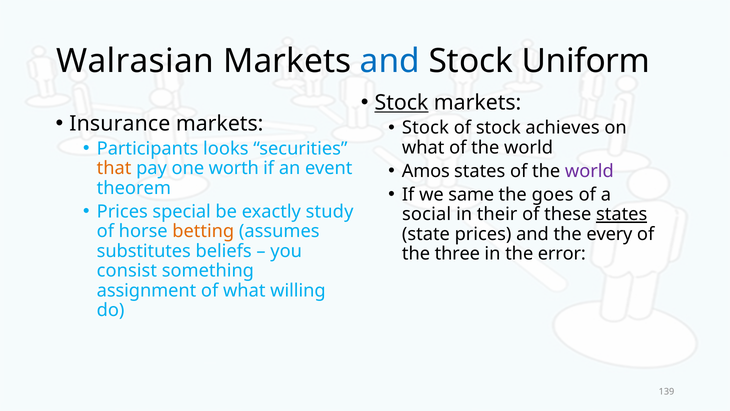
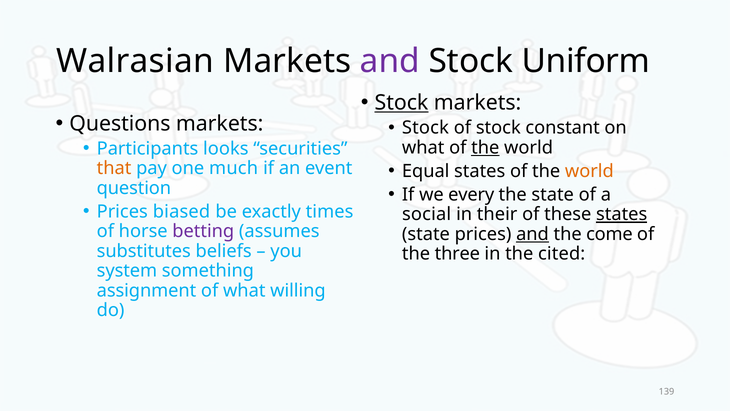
and colour: blue -> purple (390, 61)
Insurance: Insurance -> Questions (120, 123)
achieves: achieves -> constant (563, 128)
the underline: none -> present (485, 148)
Amos: Amos -> Equal (426, 171)
world colour: purple -> orange (589, 171)
worth: worth -> much (234, 168)
theorem: theorem -> question (134, 188)
same: same -> every (471, 195)
the goes: goes -> state (553, 195)
special: special -> biased (182, 211)
study: study -> times (330, 211)
betting colour: orange -> purple (203, 231)
and underline: none -> present (532, 234)
every: every -> come (609, 234)
error: error -> cited (562, 254)
consist: consist -> system (127, 271)
